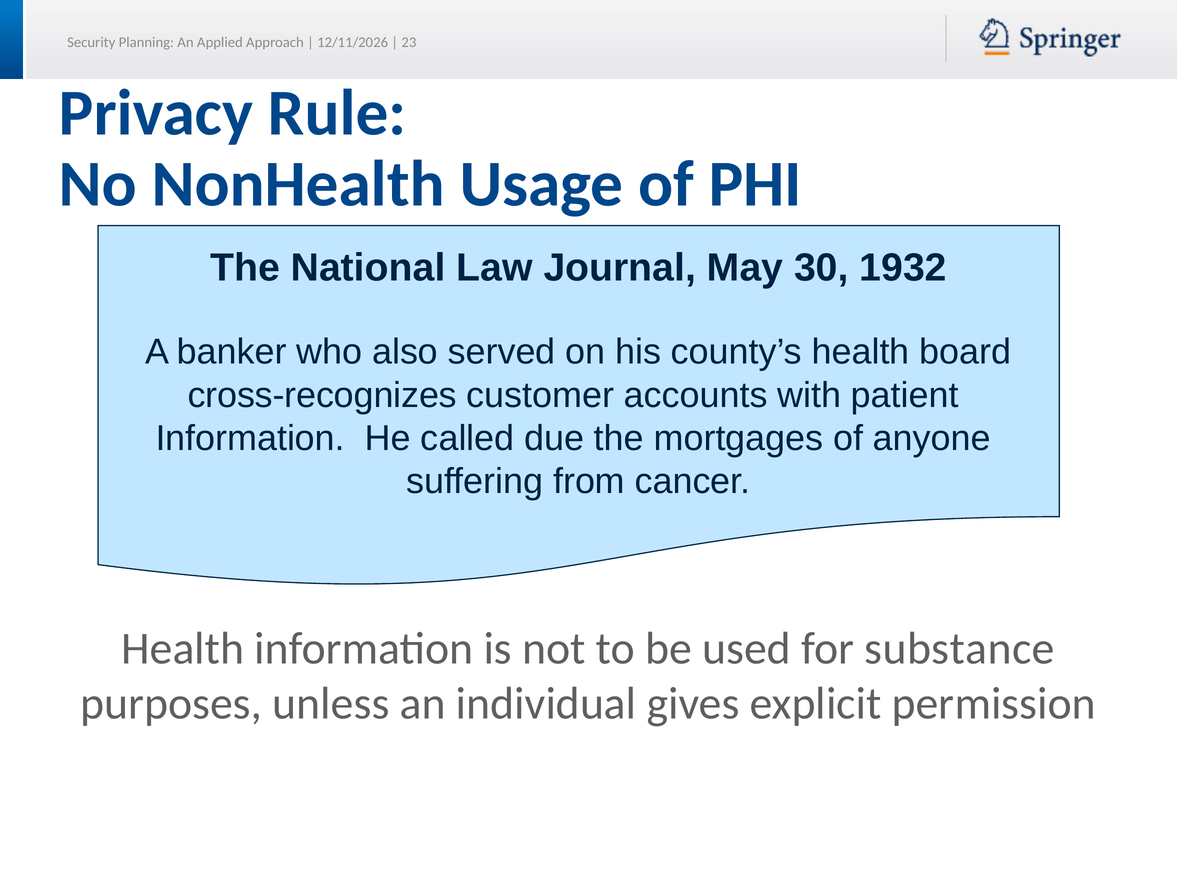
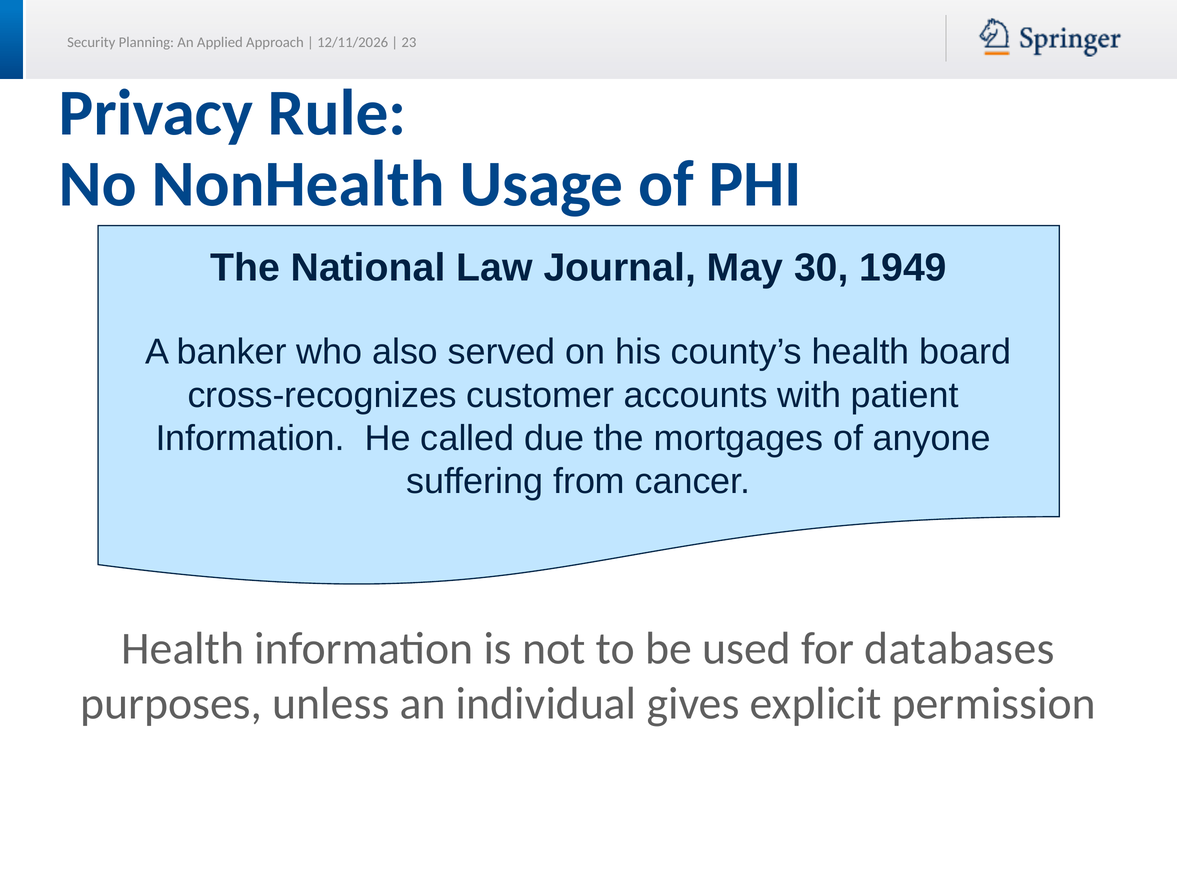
1932: 1932 -> 1949 (903, 268)
substance: substance -> databases (959, 649)
